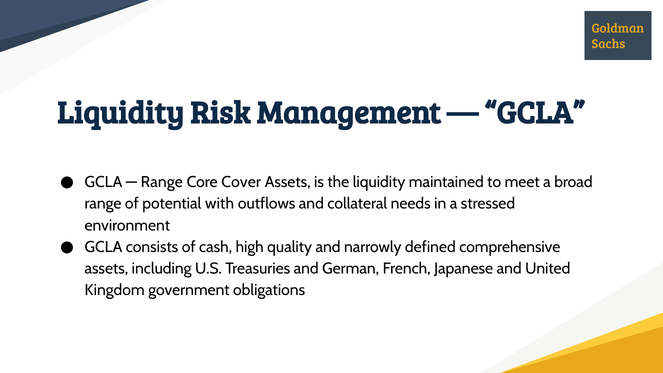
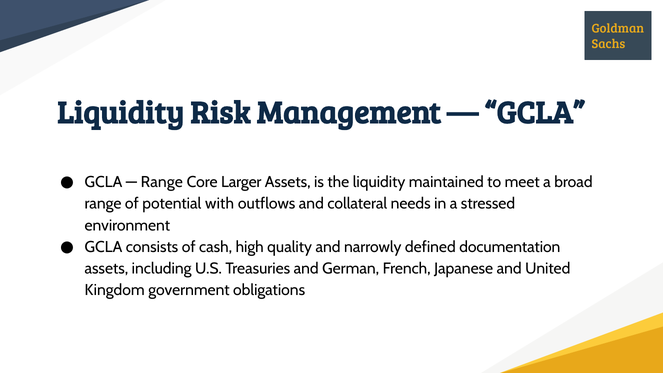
Cover: Cover -> Larger (241, 182)
comprehensive: comprehensive -> documentation (510, 247)
